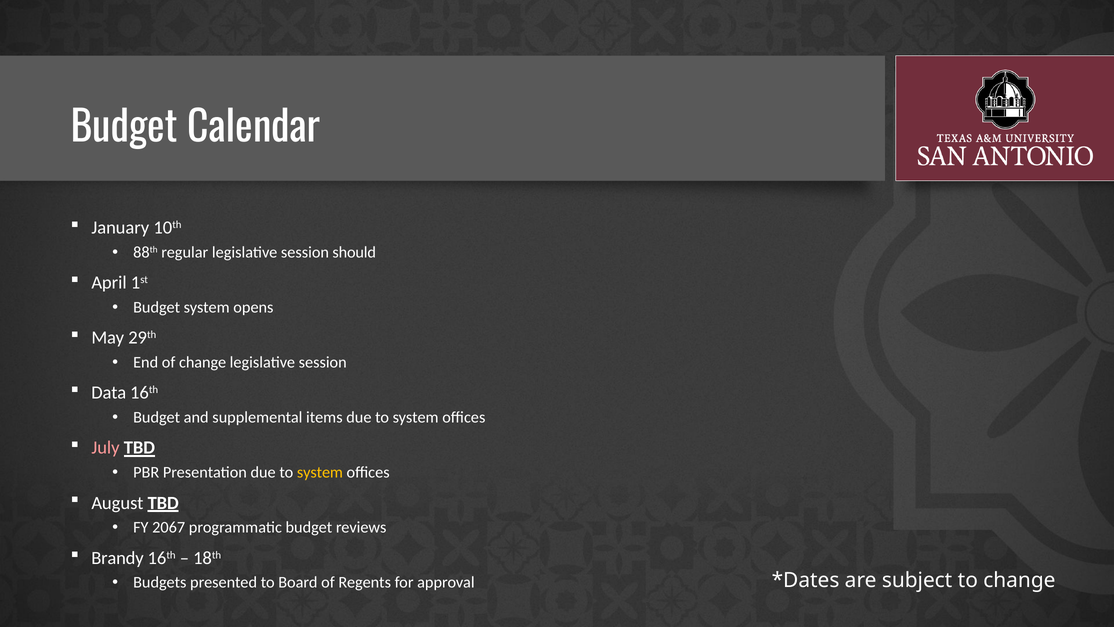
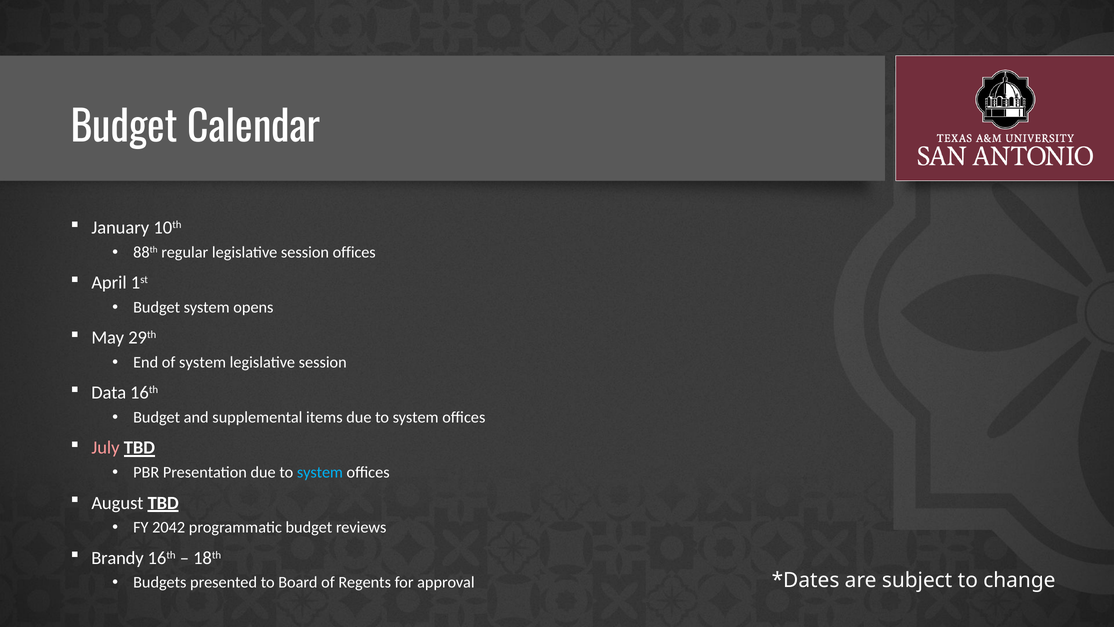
session should: should -> offices (354, 252)
of change: change -> system (203, 362)
system colour: yellow -> light blue (320, 472)
2067: 2067 -> 2042 (169, 527)
